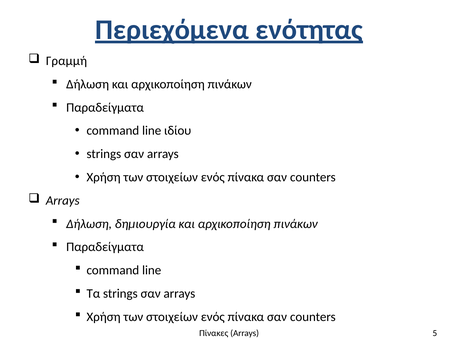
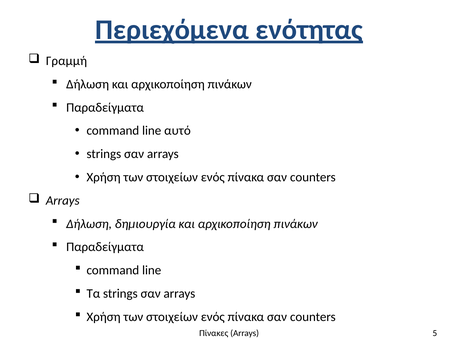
ιδίου: ιδίου -> αυτό (177, 131)
